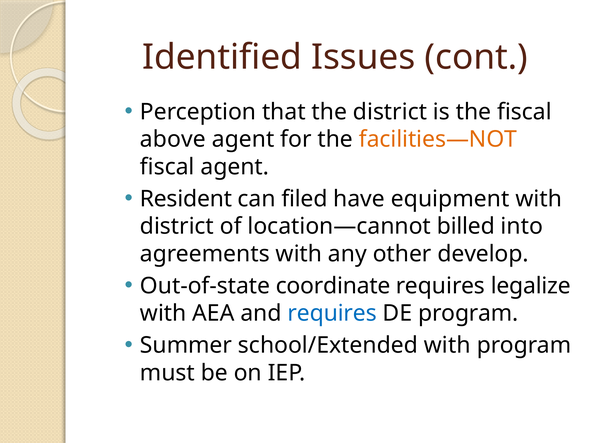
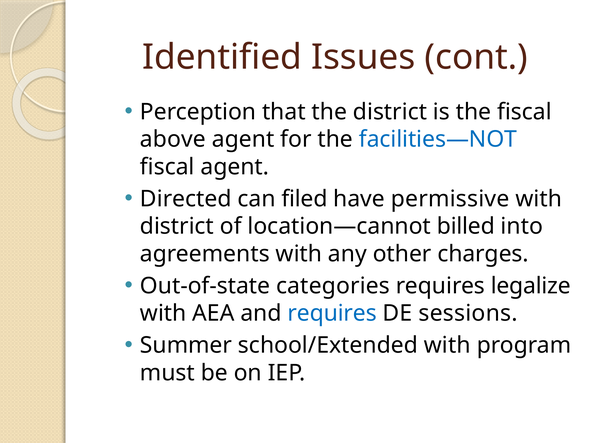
facilities—NOT colour: orange -> blue (438, 139)
Resident: Resident -> Directed (186, 199)
equipment: equipment -> permissive (450, 199)
develop: develop -> charges (483, 254)
coordinate: coordinate -> categories (333, 286)
DE program: program -> sessions (468, 314)
